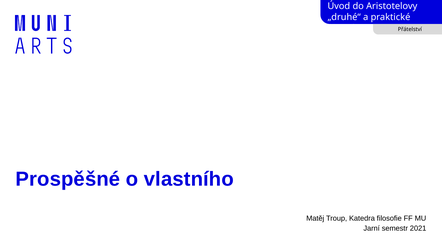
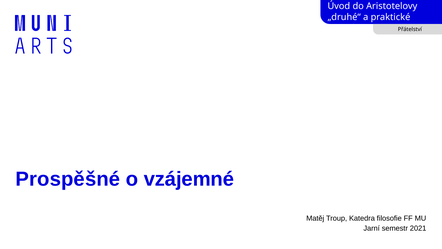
vlastního: vlastního -> vzájemné (189, 179)
